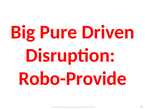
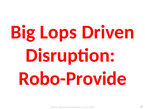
Pure: Pure -> Lops (58, 32)
